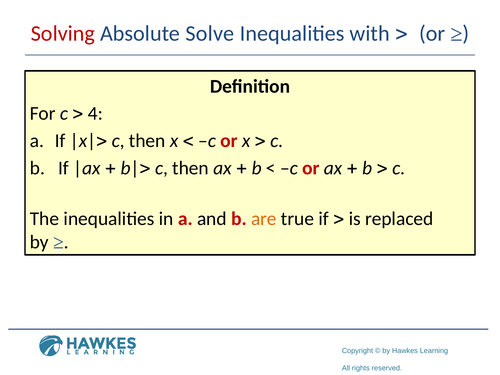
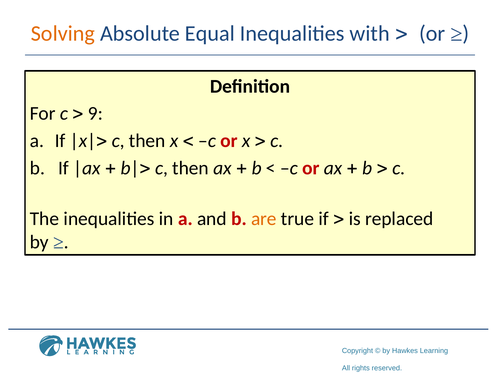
Solving colour: red -> orange (63, 34)
Solve: Solve -> Equal (210, 34)
4: 4 -> 9 (95, 114)
